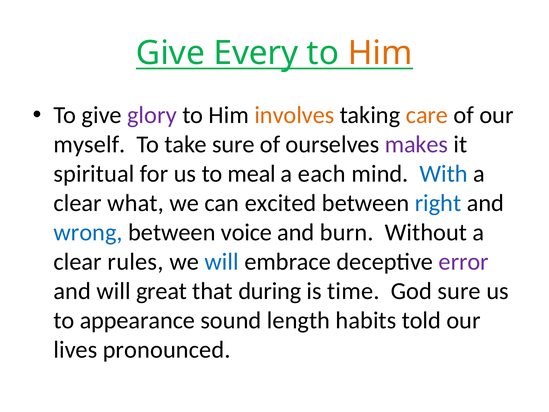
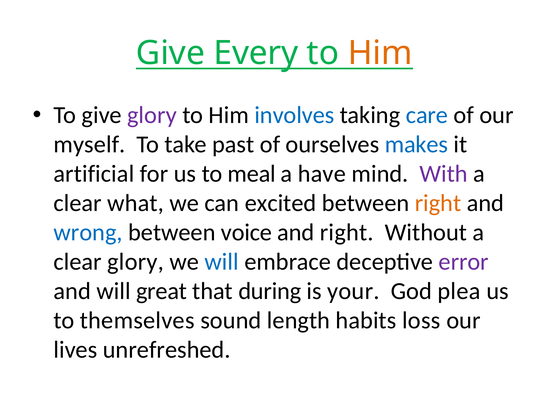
involves colour: orange -> blue (294, 115)
care colour: orange -> blue (427, 115)
take sure: sure -> past (233, 144)
makes colour: purple -> blue (416, 144)
spiritual: spiritual -> artificial (94, 174)
each: each -> have (322, 174)
With colour: blue -> purple (444, 174)
right colour: blue -> orange (438, 203)
and burn: burn -> right (347, 232)
clear rules: rules -> glory (136, 262)
time: time -> your (353, 291)
God sure: sure -> plea (459, 291)
appearance: appearance -> themselves (137, 320)
told: told -> loss (421, 320)
pronounced: pronounced -> unrefreshed (167, 349)
